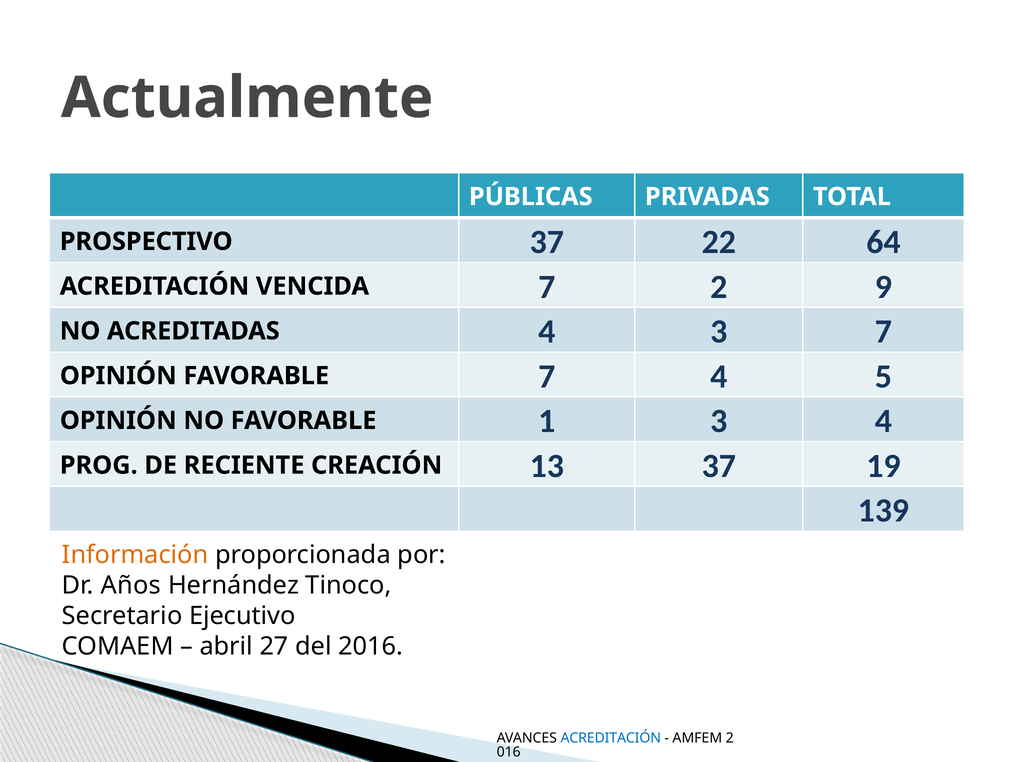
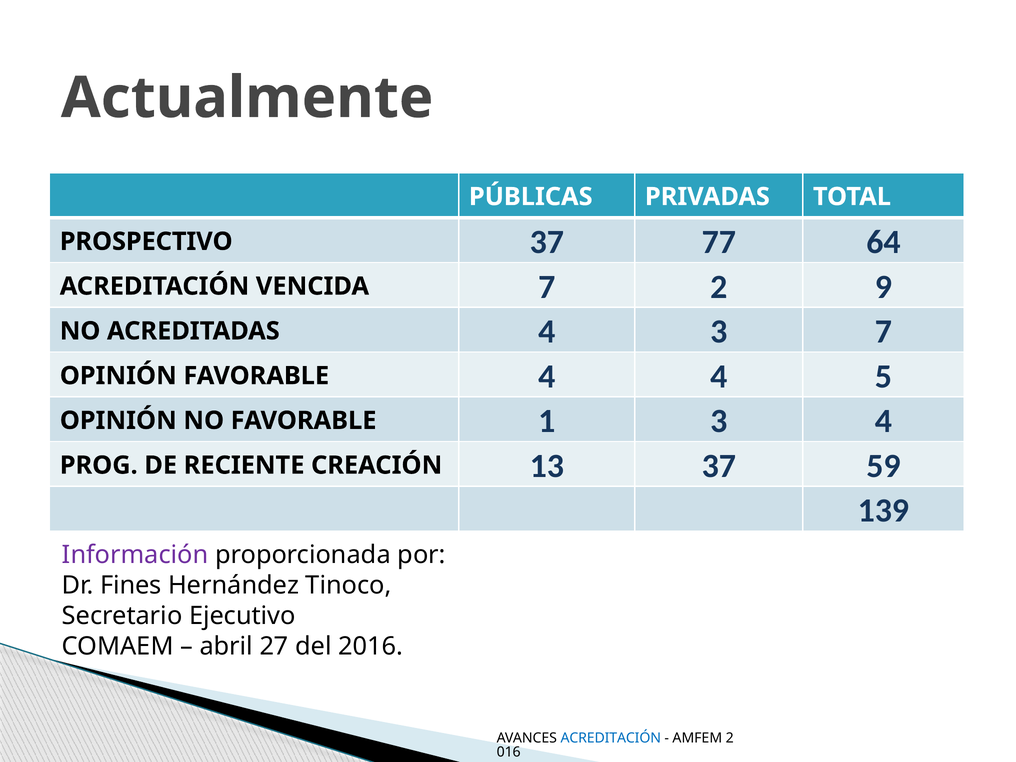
22: 22 -> 77 (719, 242)
FAVORABLE 7: 7 -> 4 (547, 376)
19: 19 -> 59 (883, 466)
Información colour: orange -> purple (135, 555)
Años: Años -> Fines (131, 585)
